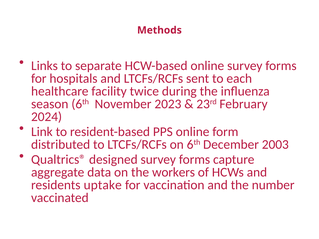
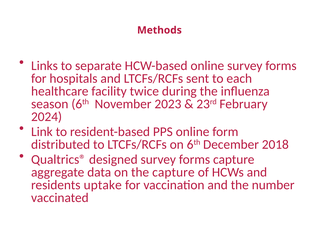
2003: 2003 -> 2018 (275, 145)
the workers: workers -> capture (173, 172)
